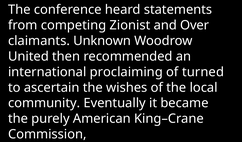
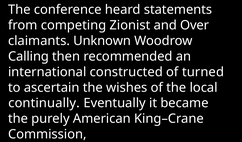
United: United -> Calling (28, 56)
proclaiming: proclaiming -> constructed (126, 72)
community: community -> continually (44, 103)
